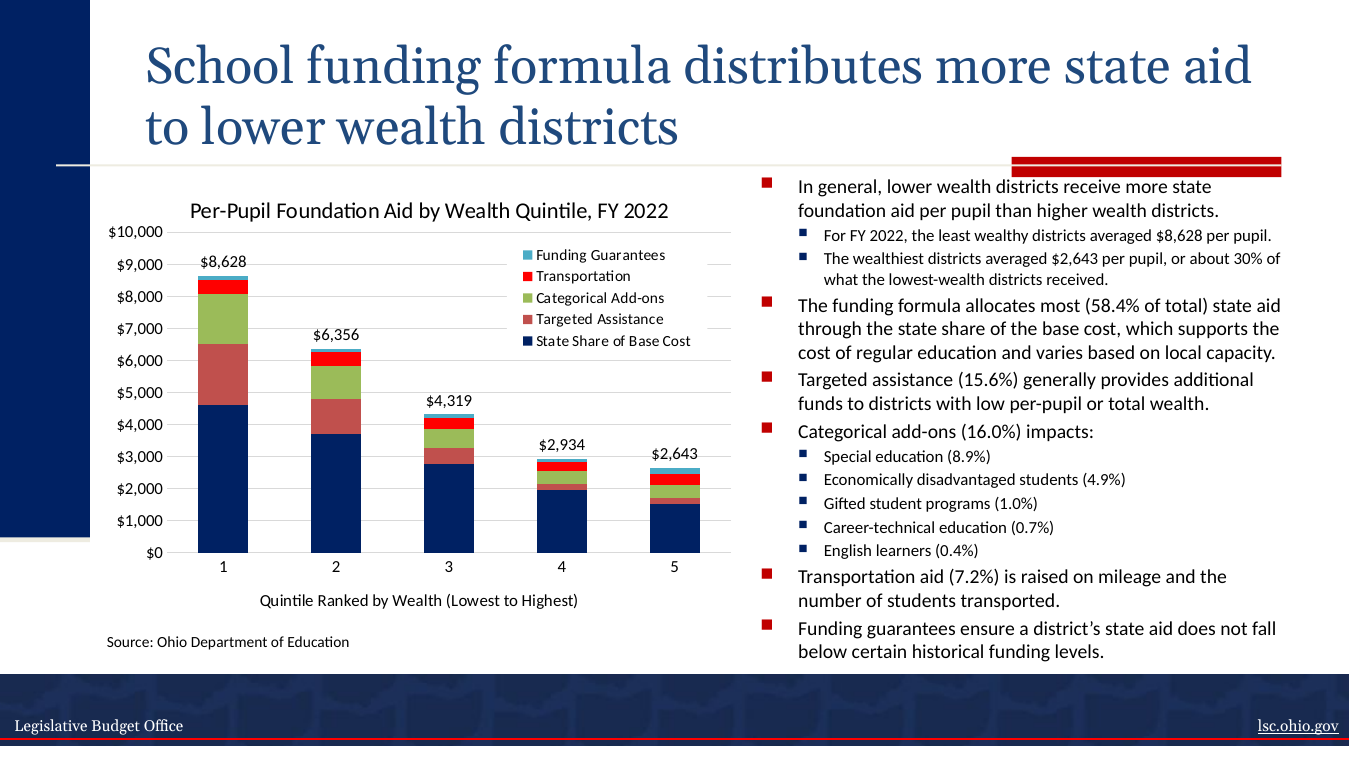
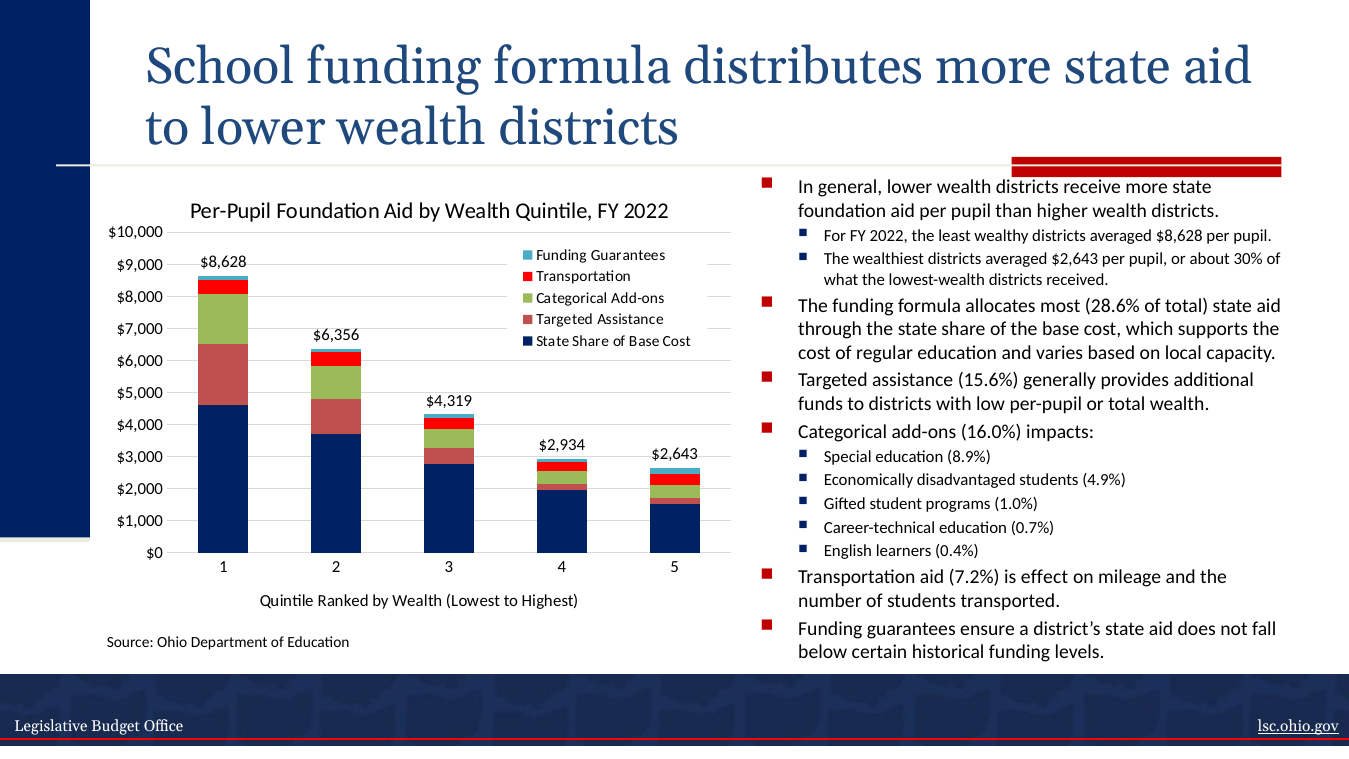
58.4%: 58.4% -> 28.6% (1112, 306)
raised: raised -> effect (1045, 577)
